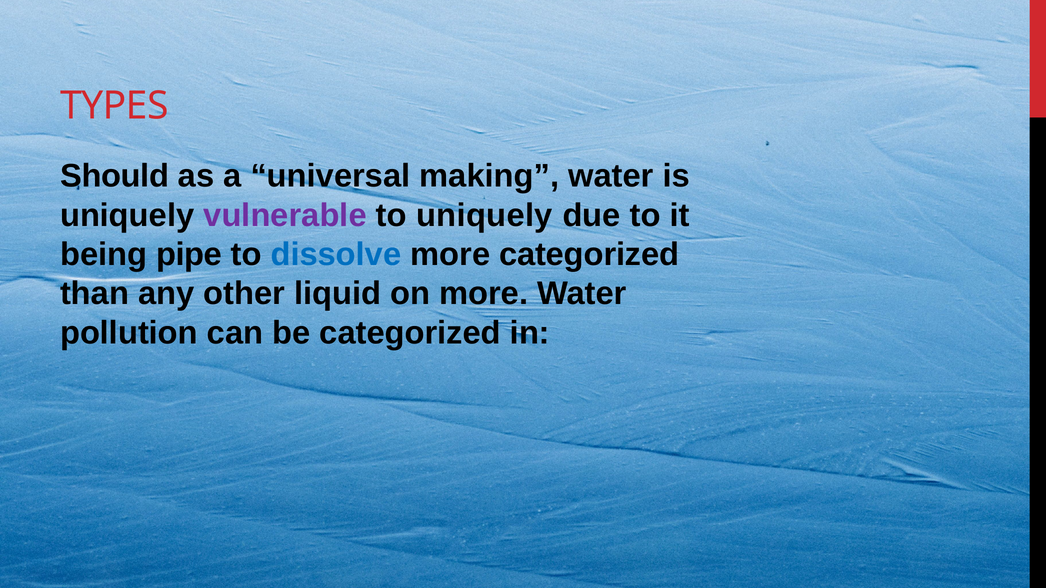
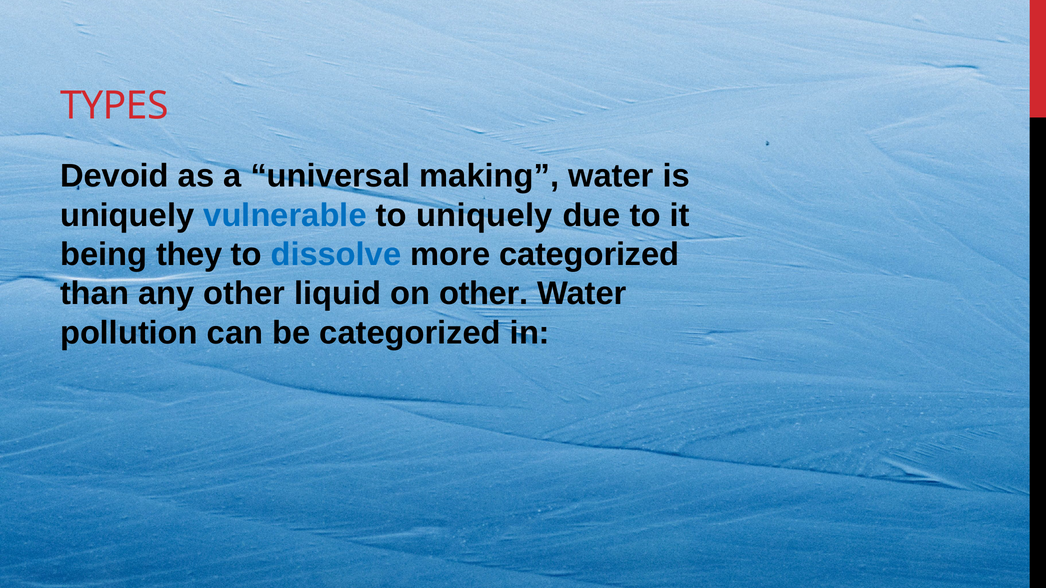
Should: Should -> Devoid (115, 176)
vulnerable colour: purple -> blue (285, 215)
pipe: pipe -> they (189, 255)
on more: more -> other (484, 294)
